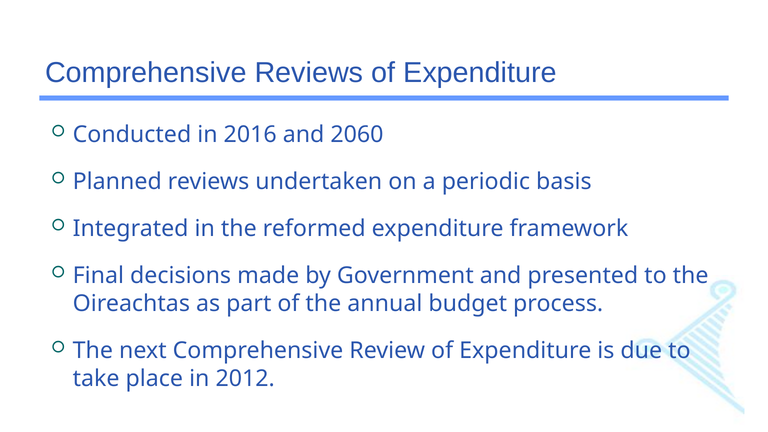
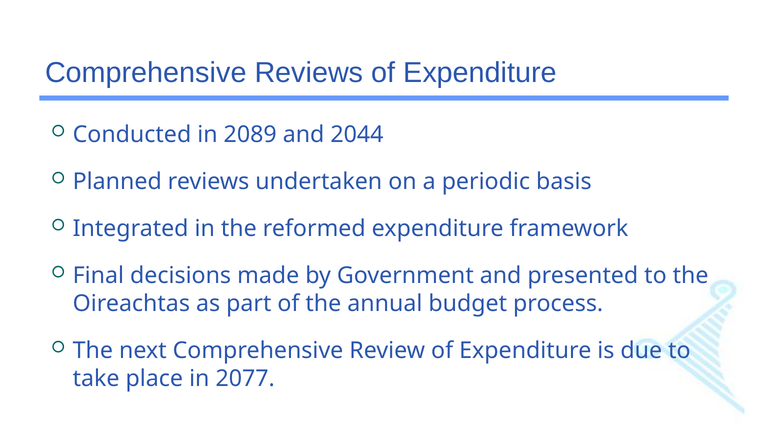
2016: 2016 -> 2089 (250, 135)
2060: 2060 -> 2044 (357, 135)
2012: 2012 -> 2077 (245, 378)
